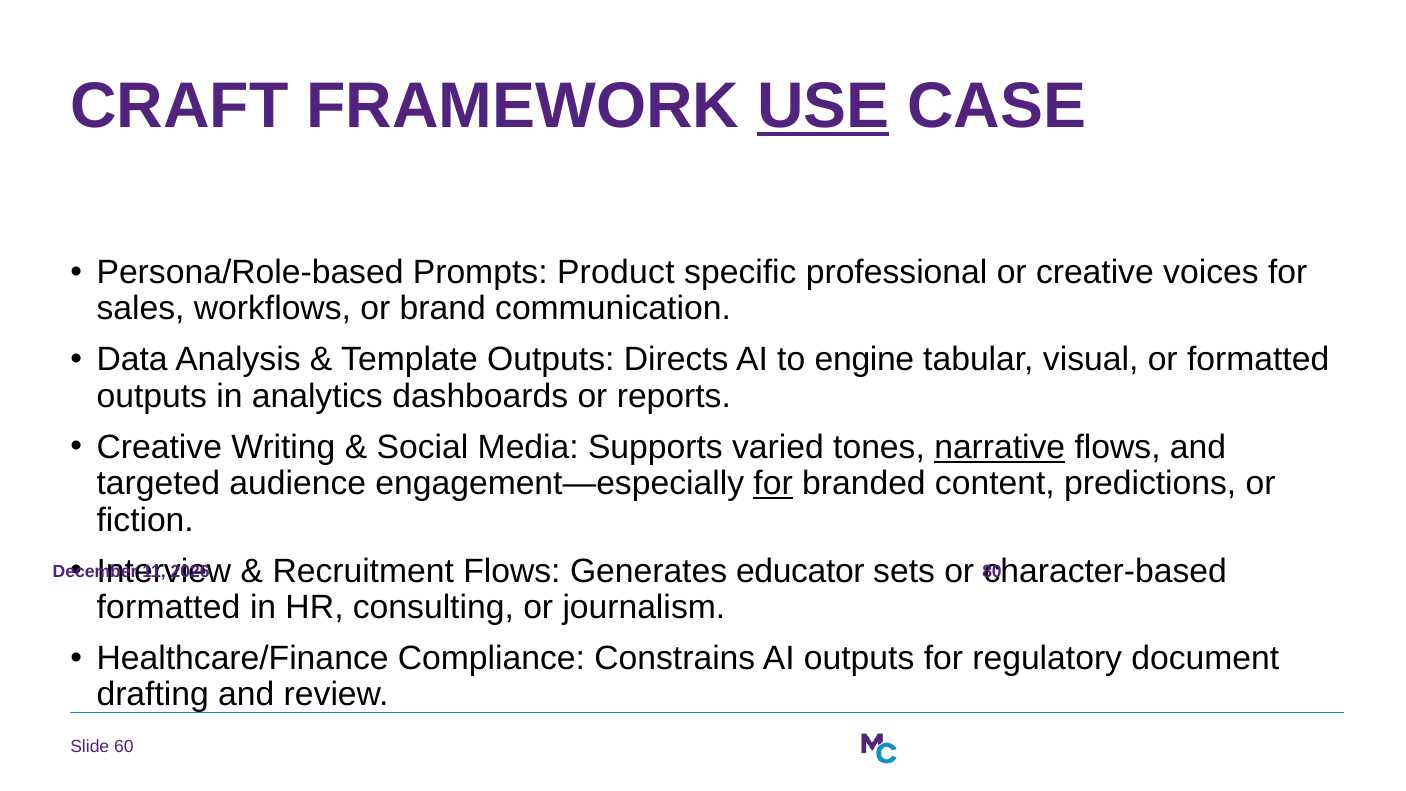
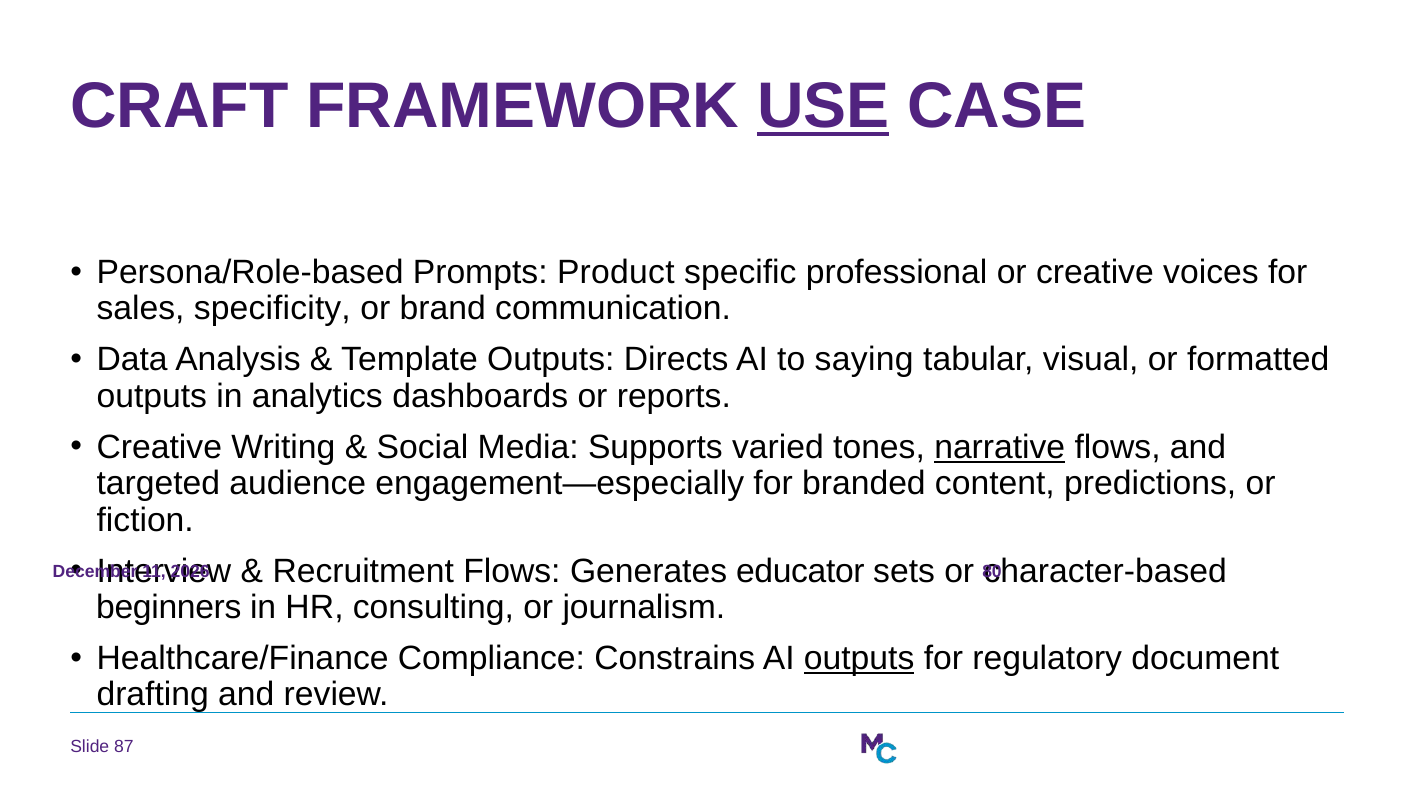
workflows: workflows -> specificity (272, 309)
engine: engine -> saying (864, 360)
for underline: present -> none (773, 484)
formatted: formatted -> beginners (169, 607)
outputs underline: none -> present (859, 658)
60: 60 -> 87 (124, 747)
